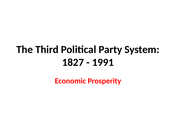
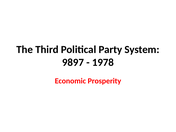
1827: 1827 -> 9897 (73, 62)
1991: 1991 -> 1978 (103, 62)
